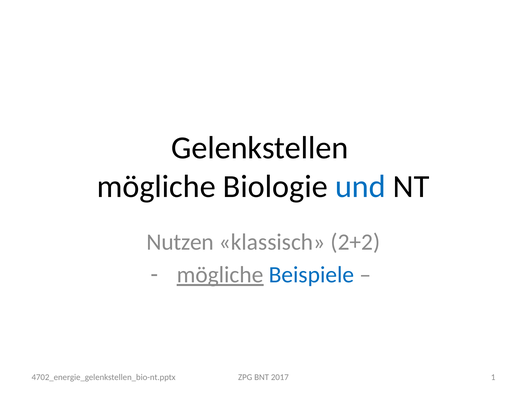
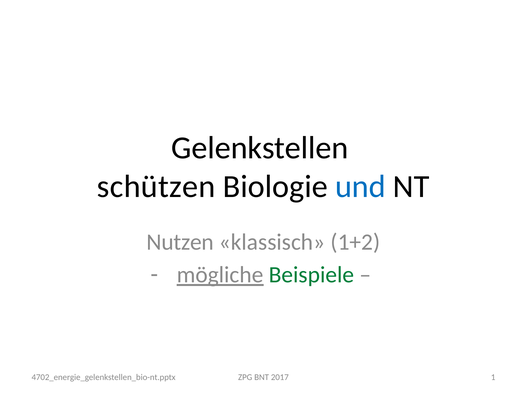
mögliche: mögliche -> schützen (156, 187)
2+2: 2+2 -> 1+2 (355, 242)
Beispiele colour: blue -> green (311, 275)
